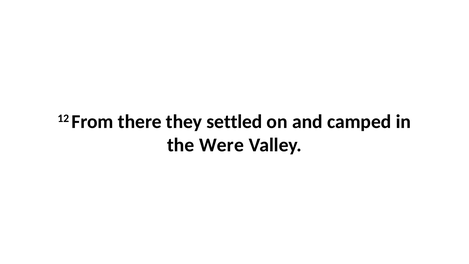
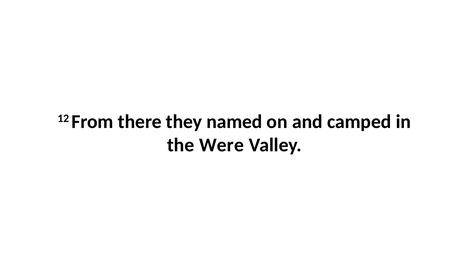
settled: settled -> named (234, 122)
